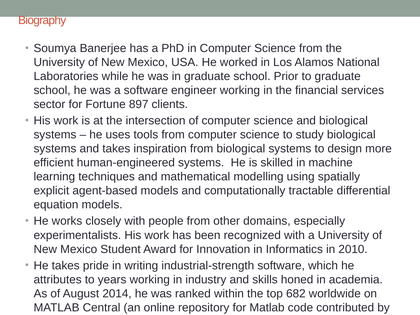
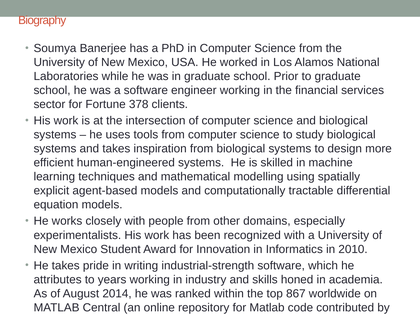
897: 897 -> 378 (139, 104)
682: 682 -> 867 (296, 294)
